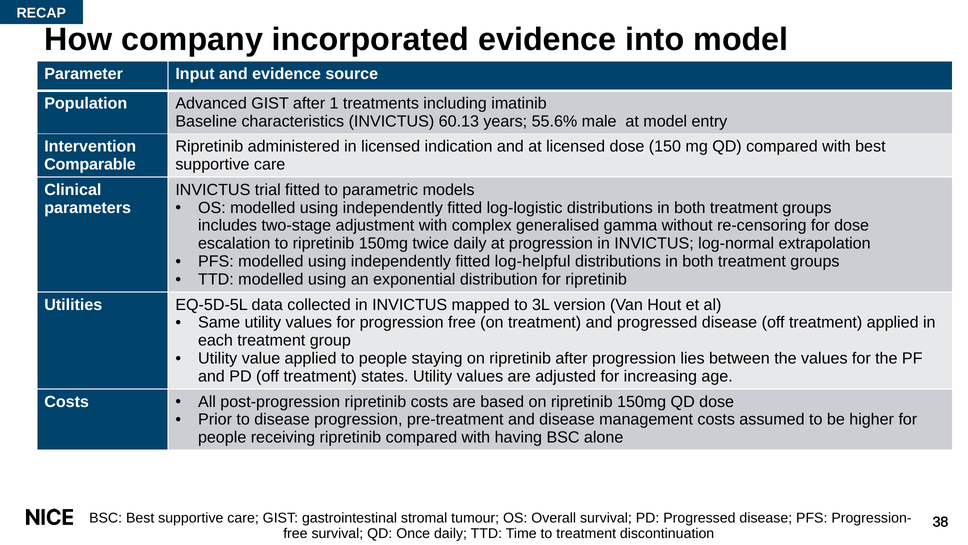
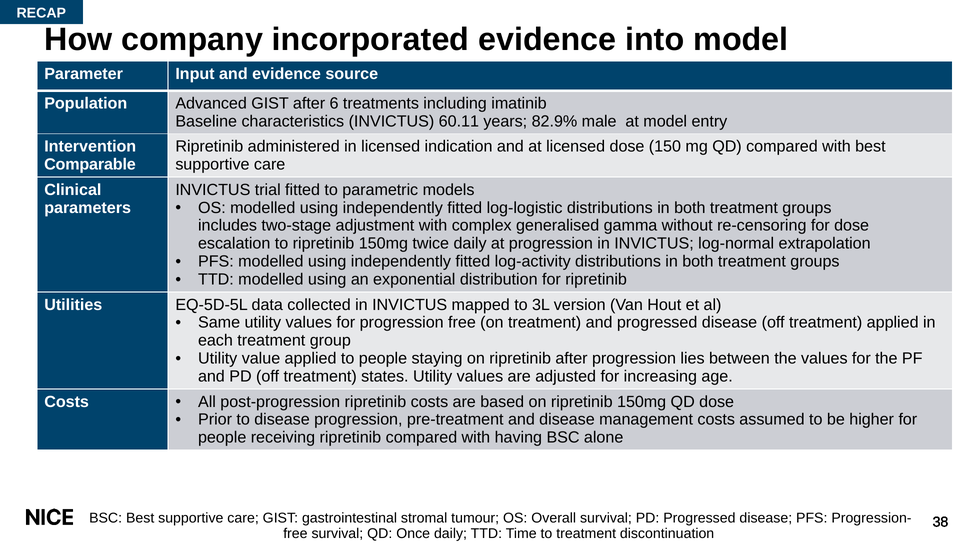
1: 1 -> 6 (334, 103)
60.13: 60.13 -> 60.11 (459, 121)
55.6%: 55.6% -> 82.9% (554, 121)
log-helpful: log-helpful -> log-activity (533, 261)
